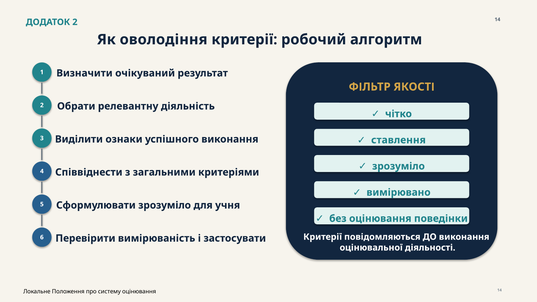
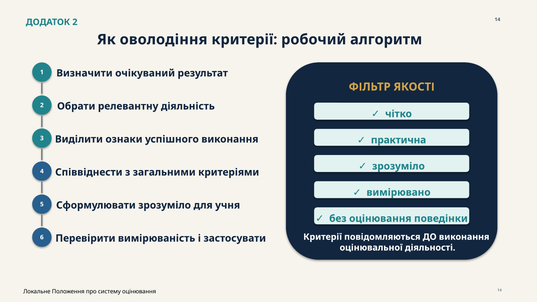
ставлення: ставлення -> практична (399, 140)
